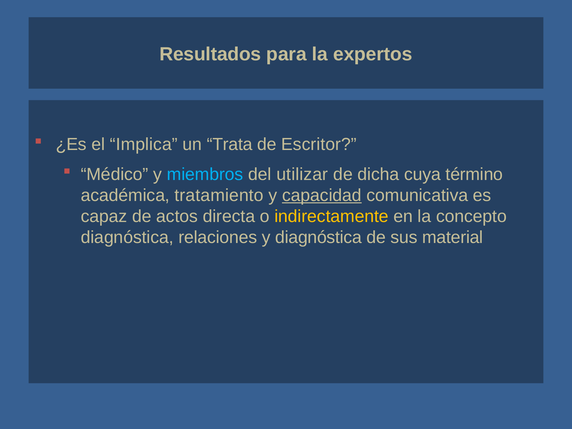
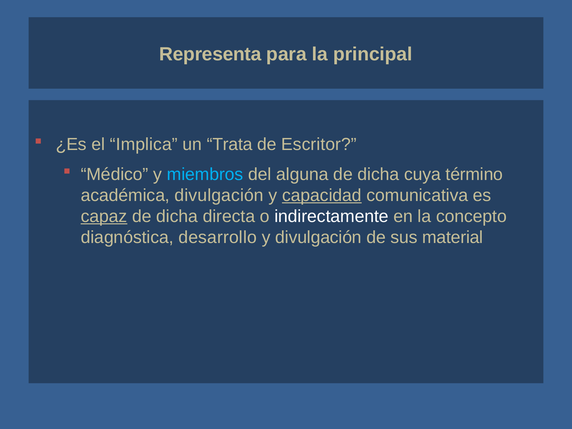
Resultados: Resultados -> Representa (210, 54)
expertos: expertos -> principal (373, 54)
utilizar: utilizar -> alguna (302, 174)
académica tratamiento: tratamiento -> divulgación (219, 195)
capaz underline: none -> present (104, 216)
actos: actos -> dicha (177, 216)
indirectamente colour: yellow -> white (332, 216)
relaciones: relaciones -> desarrollo (218, 237)
y diagnóstica: diagnóstica -> divulgación (319, 237)
